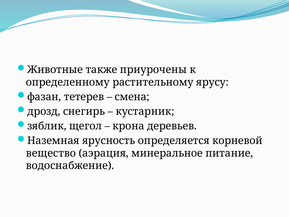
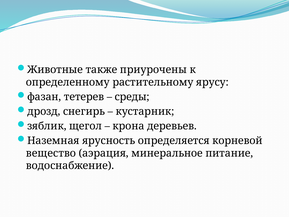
смена: смена -> среды (132, 97)
